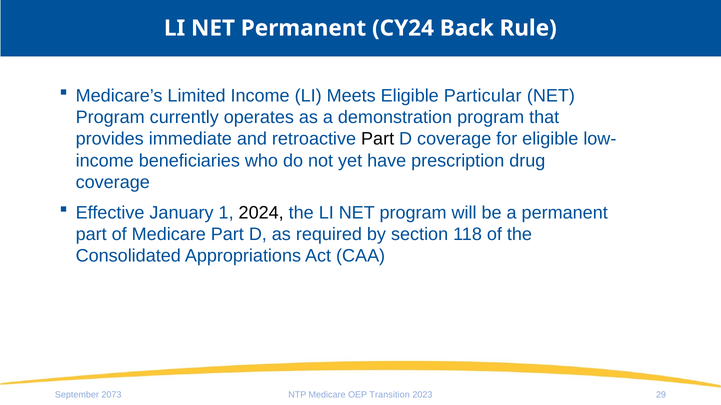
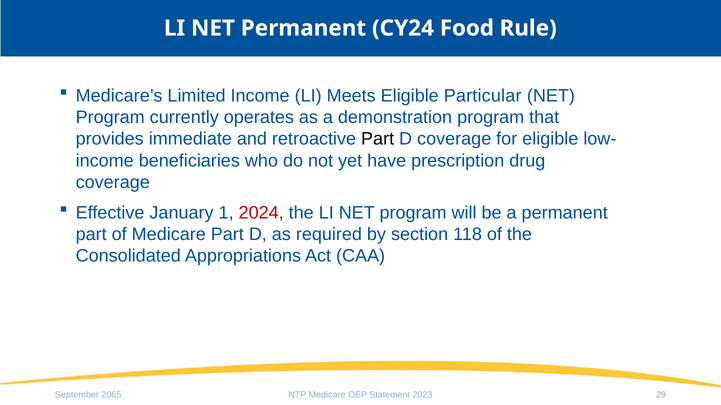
Back: Back -> Food (467, 28)
2024 colour: black -> red (261, 213)
2073: 2073 -> 2065 (111, 395)
Transition: Transition -> Statement (390, 395)
